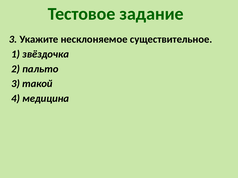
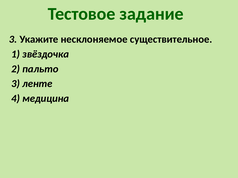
такой: такой -> ленте (37, 84)
